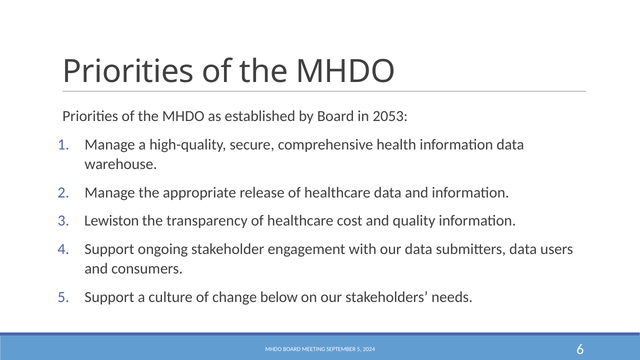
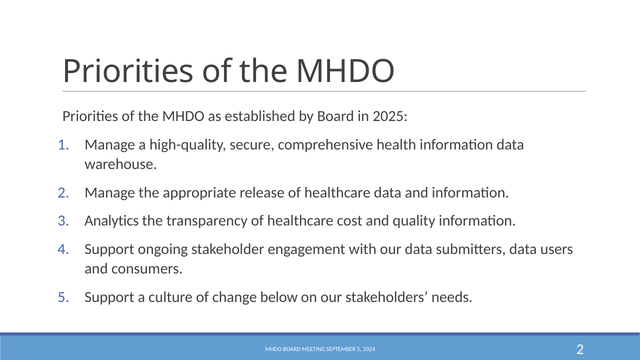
2053: 2053 -> 2025 (390, 116)
Lewiston: Lewiston -> Analytics (112, 221)
2024 6: 6 -> 2 (580, 350)
